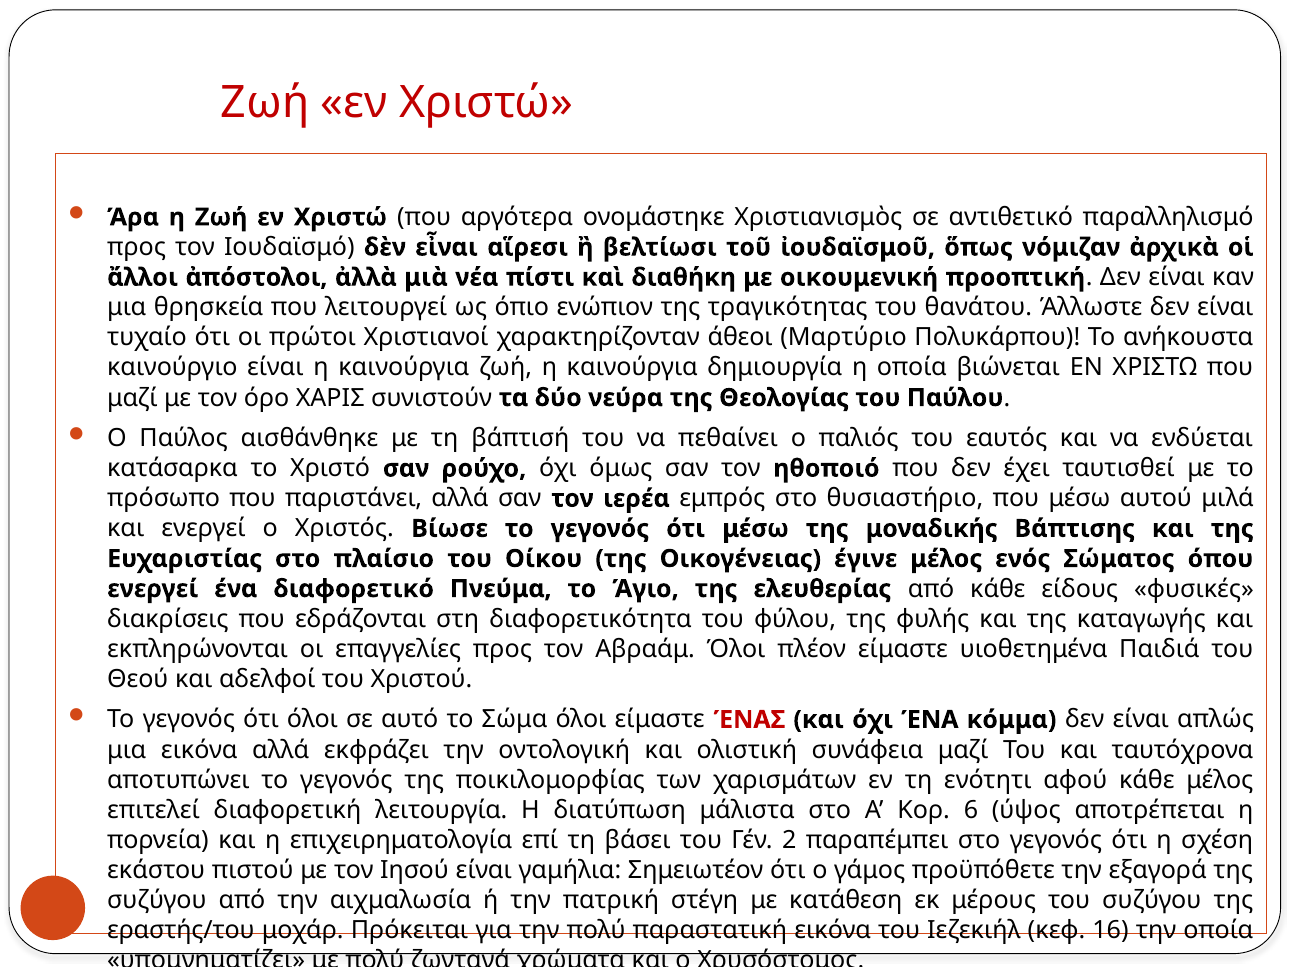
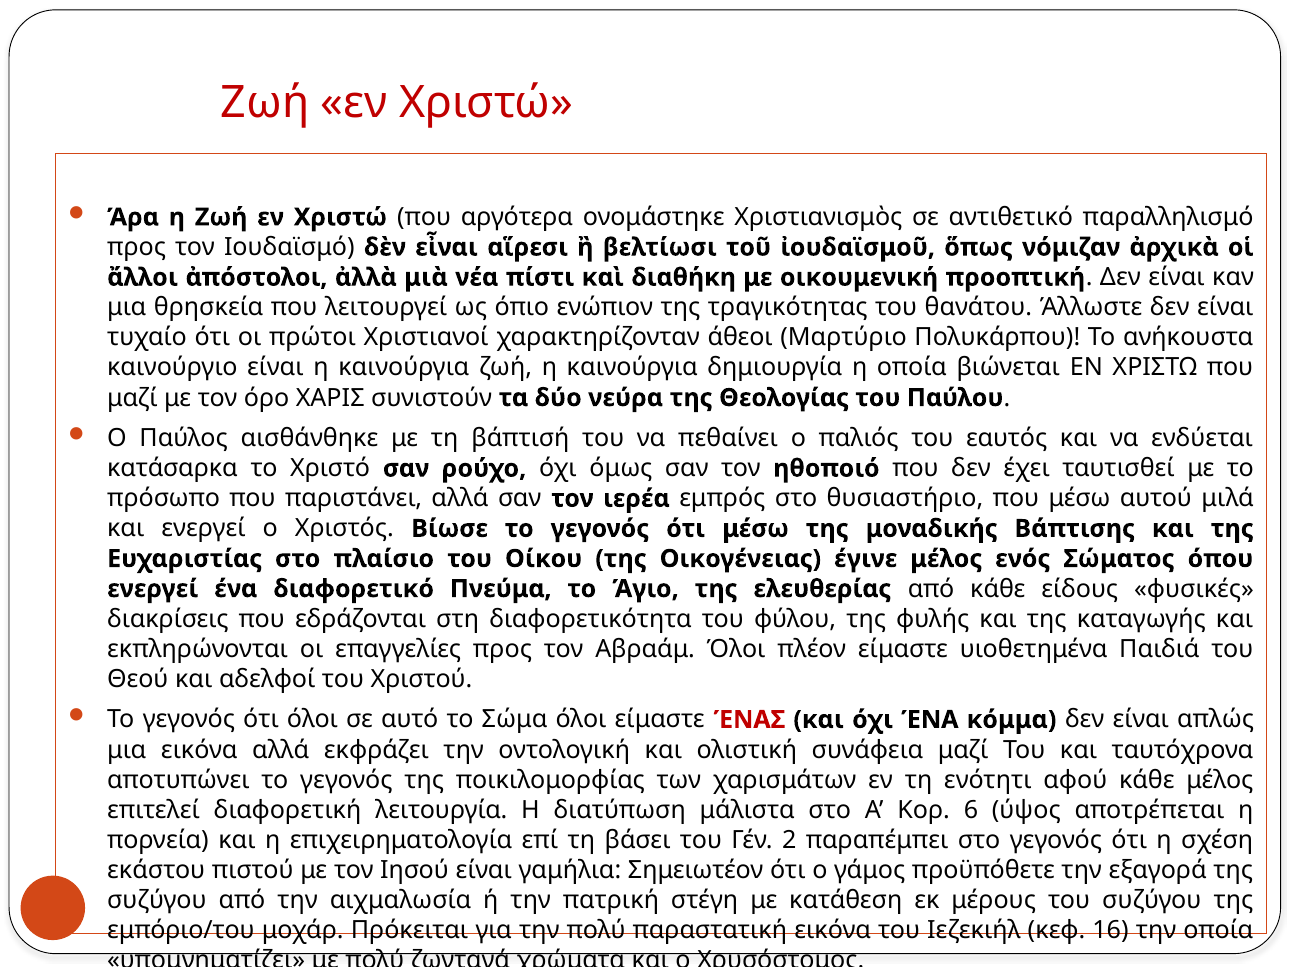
εραστής/του: εραστής/του -> εμπόριο/του (181, 931)
